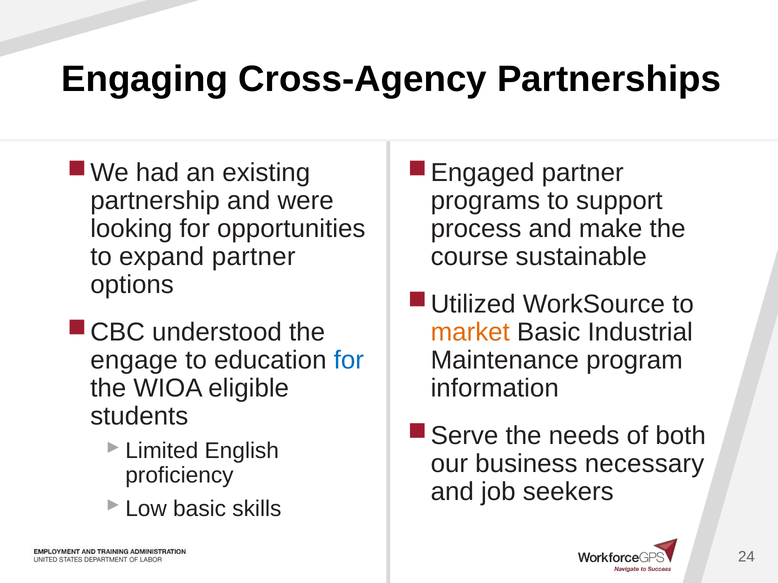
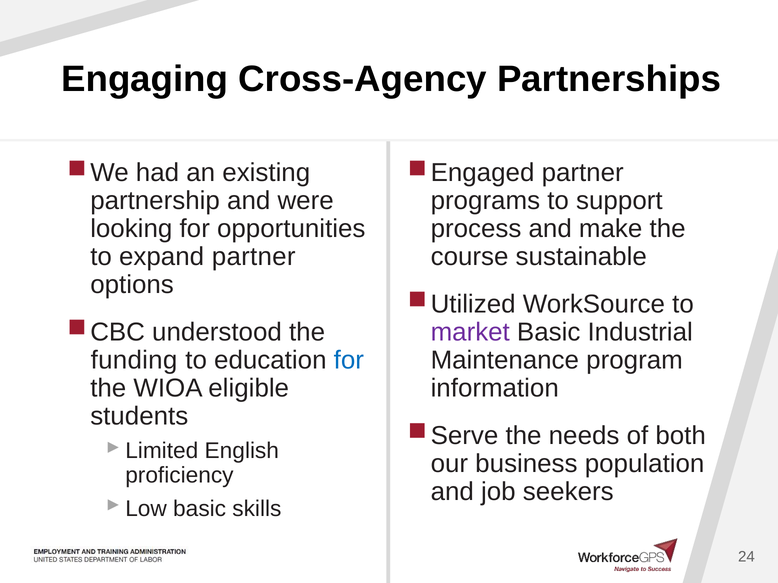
market colour: orange -> purple (470, 333)
engage: engage -> funding (134, 360)
necessary: necessary -> population (645, 464)
